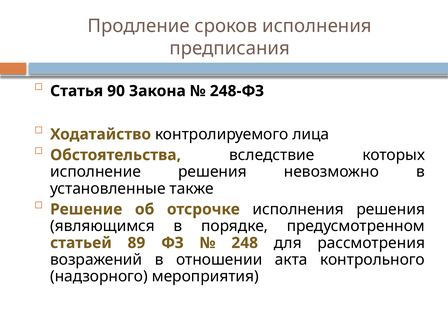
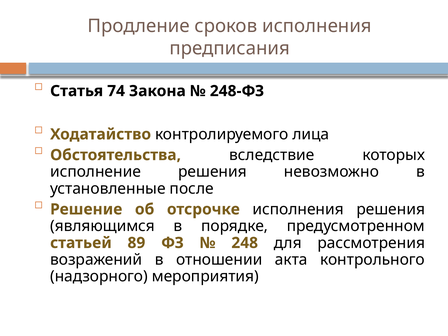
90: 90 -> 74 (116, 91)
также: также -> после (192, 189)
